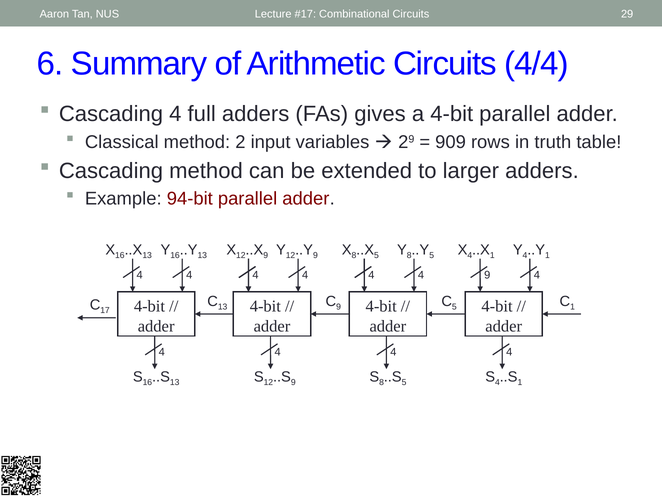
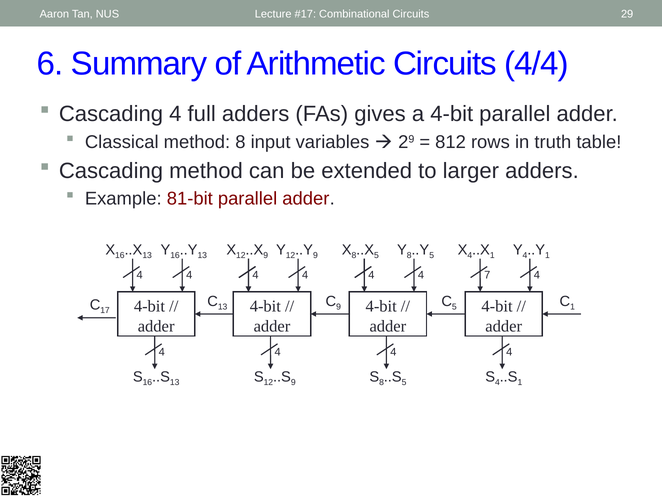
method 2: 2 -> 8 (240, 142)
909: 909 -> 812 (451, 142)
94-bit: 94-bit -> 81-bit (190, 198)
4 9: 9 -> 7 (487, 275)
